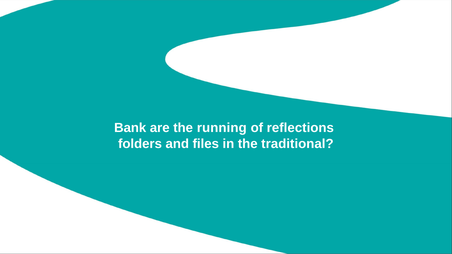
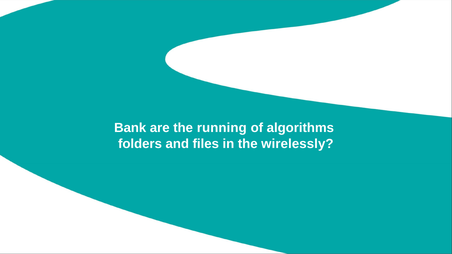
reflections: reflections -> algorithms (300, 128)
traditional: traditional -> wirelessly (297, 144)
